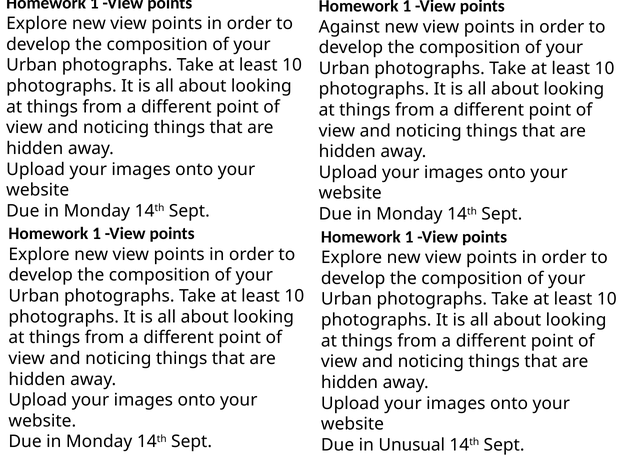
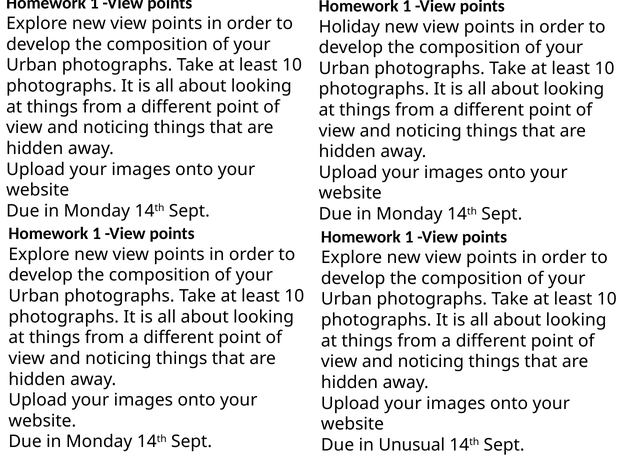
Against: Against -> Holiday (349, 27)
